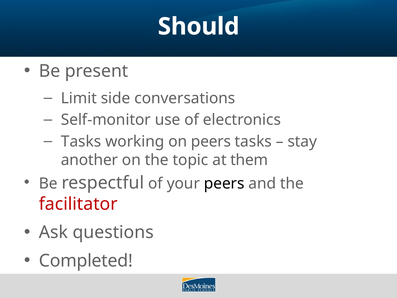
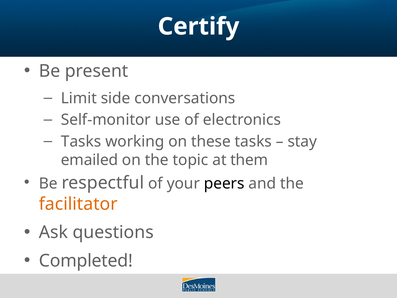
Should: Should -> Certify (199, 27)
on peers: peers -> these (211, 141)
another: another -> emailed (89, 160)
facilitator colour: red -> orange (78, 204)
